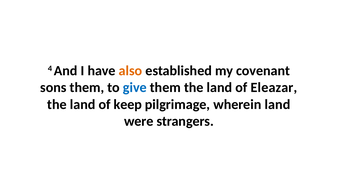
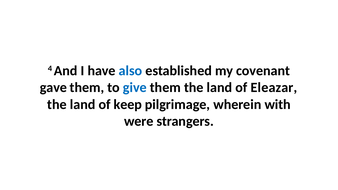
also colour: orange -> blue (130, 71)
sons: sons -> gave (53, 88)
wherein land: land -> with (278, 104)
